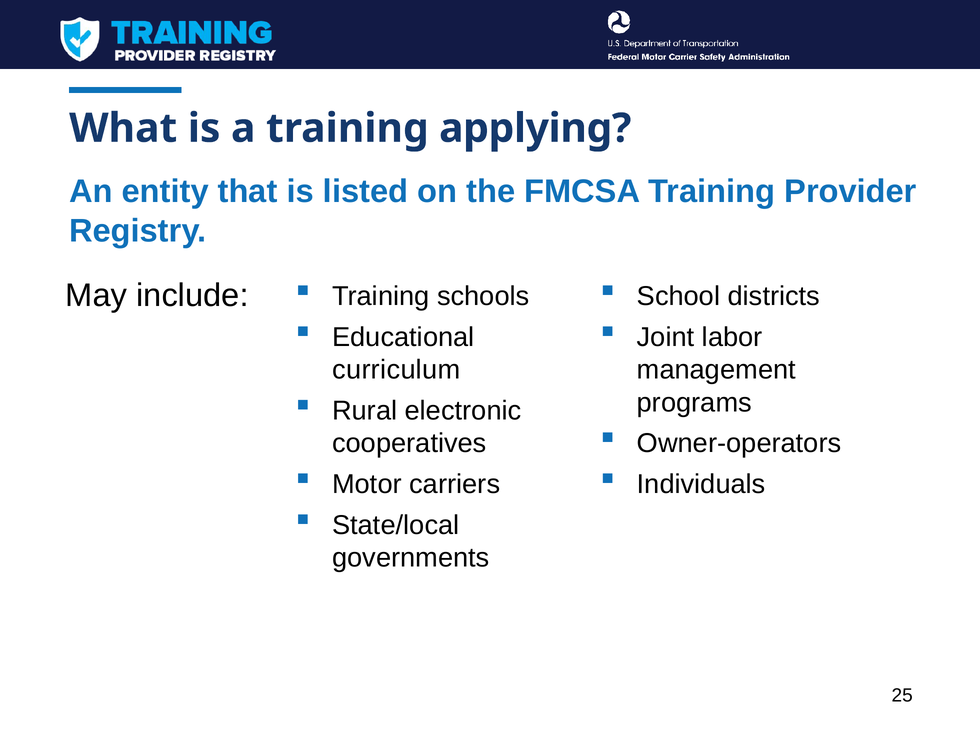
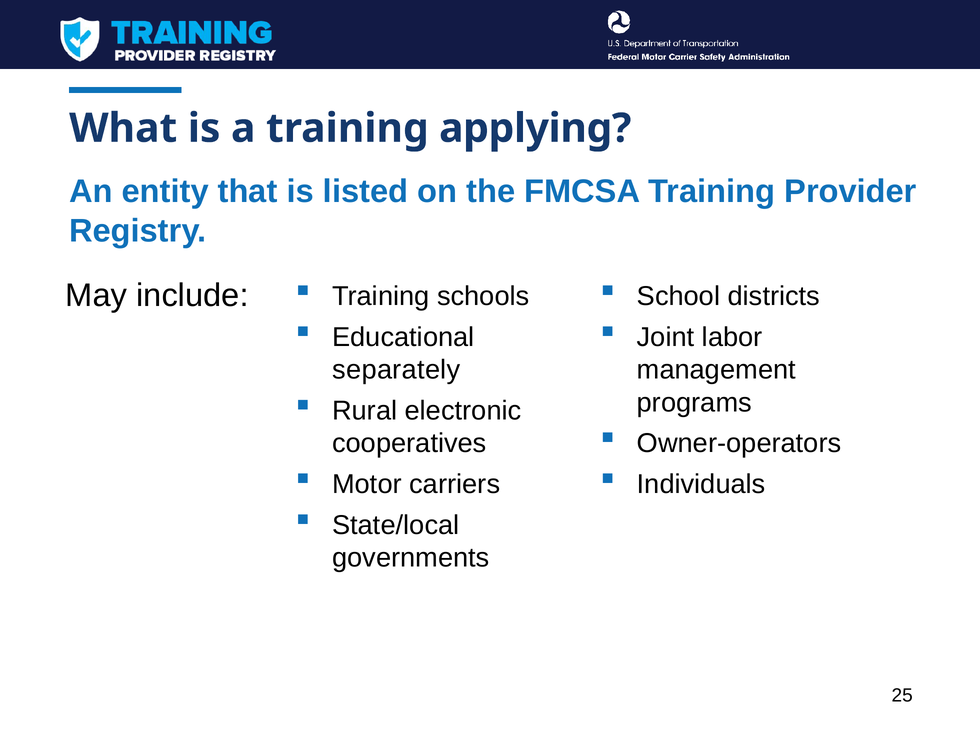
curriculum: curriculum -> separately (396, 370)
